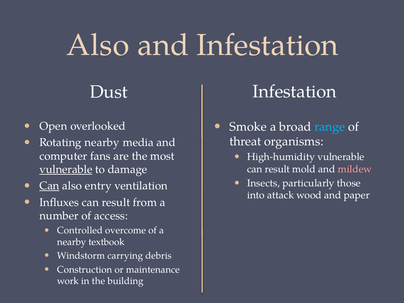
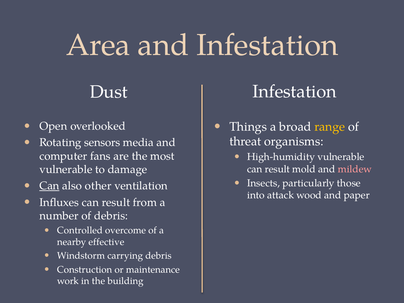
Also: Also -> Area (98, 45)
Smoke: Smoke -> Things (248, 127)
range colour: light blue -> yellow (330, 127)
Rotating nearby: nearby -> sensors (102, 143)
vulnerable underline: present -> none (66, 170)
entry: entry -> other (98, 186)
of access: access -> debris (111, 216)
textbook: textbook -> effective (106, 242)
